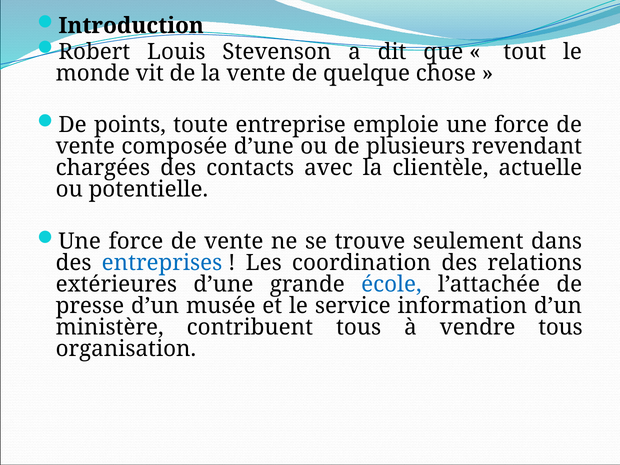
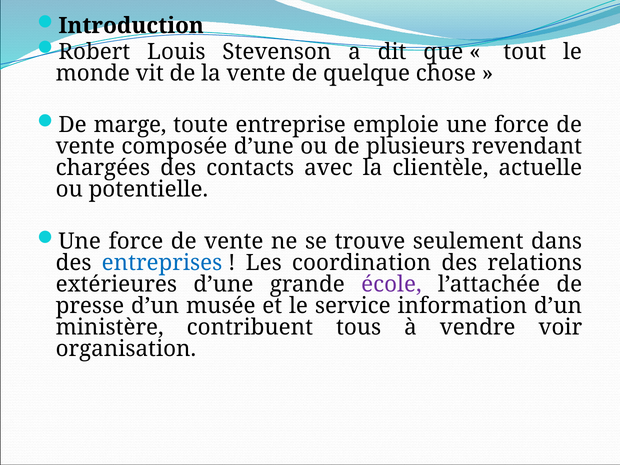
points: points -> marge (130, 125)
école colour: blue -> purple (391, 284)
vendre tous: tous -> voir (560, 327)
